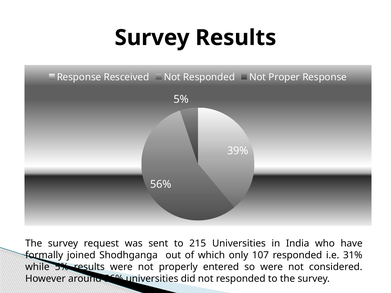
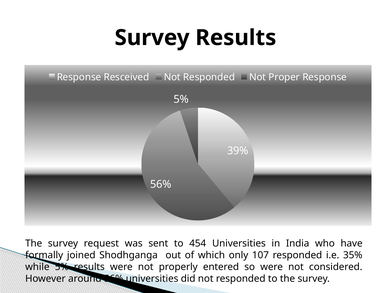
215: 215 -> 454 (198, 244)
31%: 31% -> 35% (353, 255)
